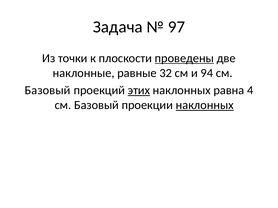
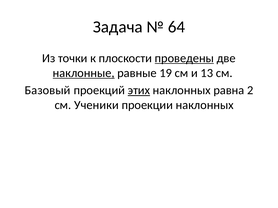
97: 97 -> 64 (176, 27)
наклонные underline: none -> present (84, 73)
32: 32 -> 19 (166, 73)
94: 94 -> 13 (207, 73)
4: 4 -> 2 (250, 90)
Базовый: Базовый -> Ученики (96, 105)
наклонных underline: present -> none (205, 105)
